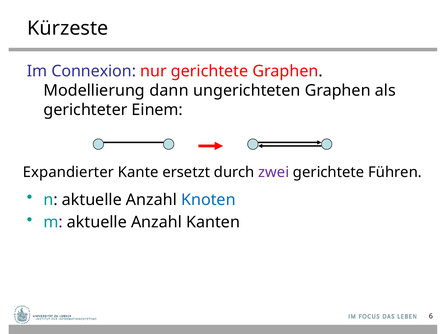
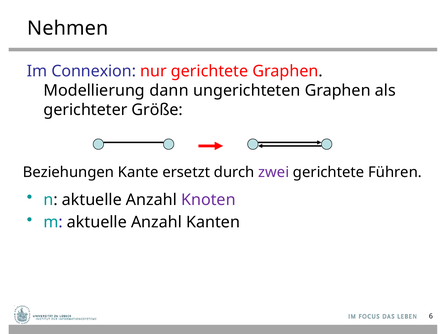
Kürzeste: Kürzeste -> Nehmen (68, 28)
Einem: Einem -> Größe (157, 110)
Expandierter: Expandierter -> Beziehungen (68, 172)
Knoten colour: blue -> purple (208, 200)
